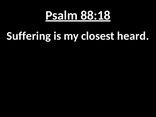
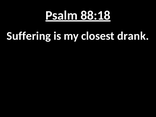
heard: heard -> drank (133, 36)
